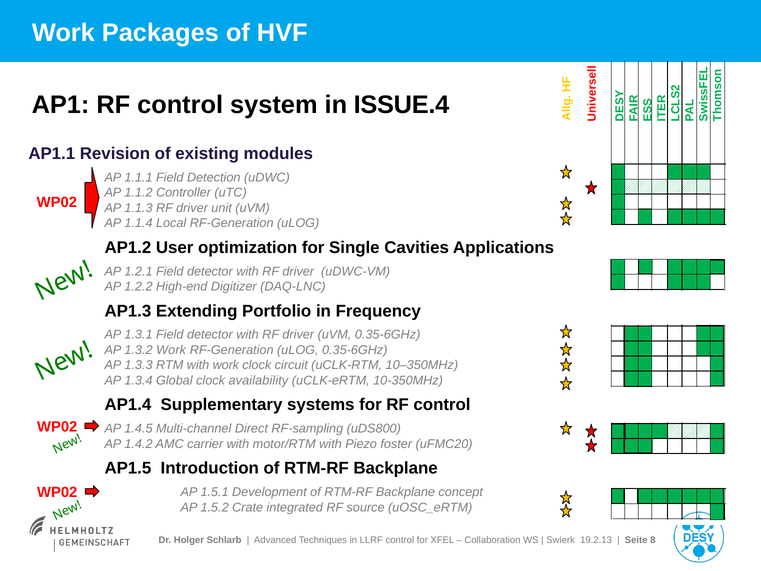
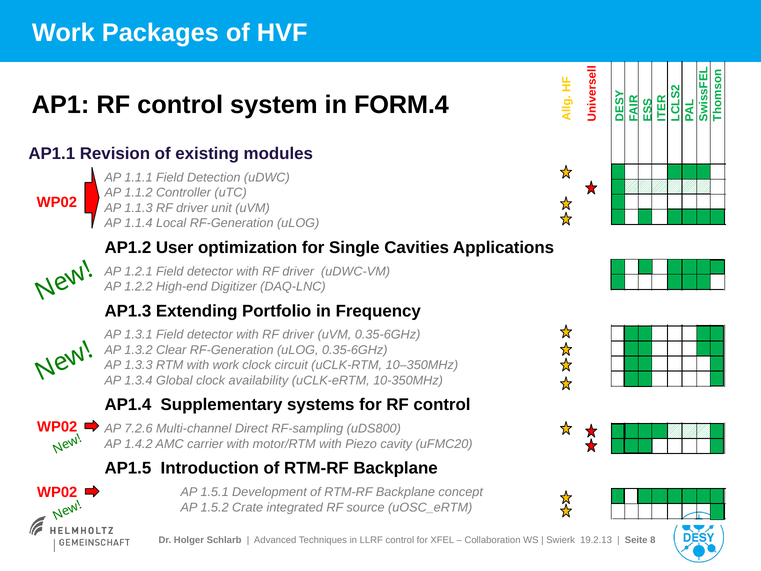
ISSUE.4: ISSUE.4 -> FORM.4 (401, 105)
1.3.2 Work: Work -> Clear (171, 350)
1.4.5: 1.4.5 -> 7.2.6 (138, 429)
foster: foster -> cavity (396, 444)
